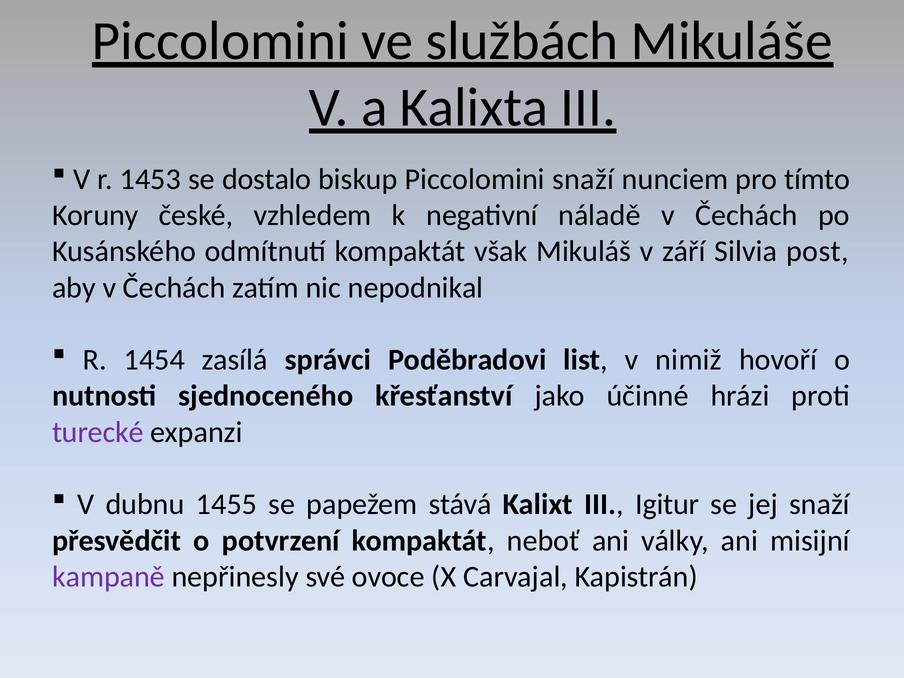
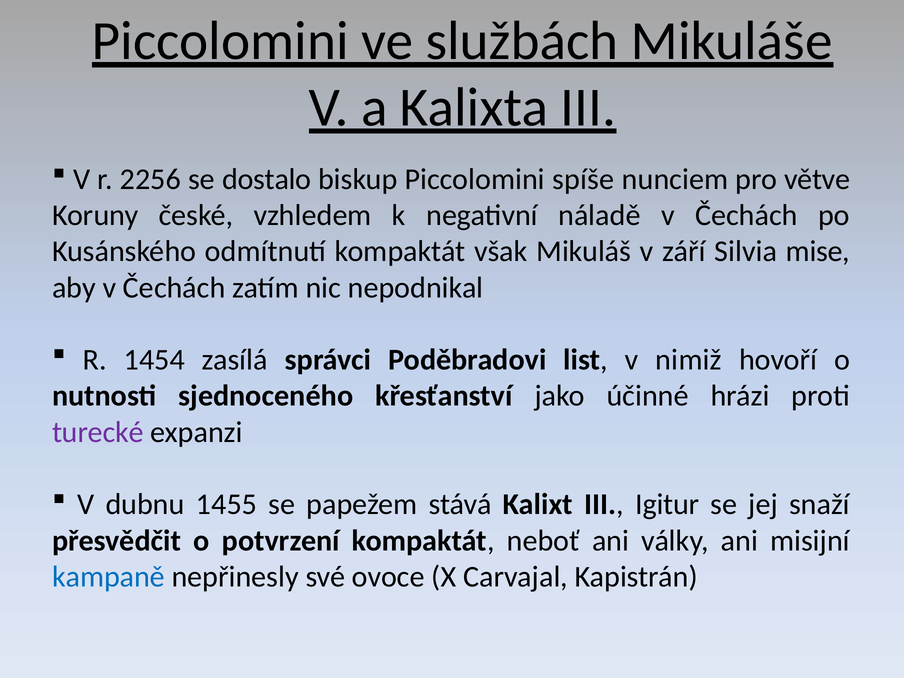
1453: 1453 -> 2256 (150, 179)
Piccolomini snaží: snaží -> spíše (583, 179)
tímto: tímto -> větve (817, 179)
post: post -> mise (818, 251)
kampaně colour: purple -> blue (108, 577)
